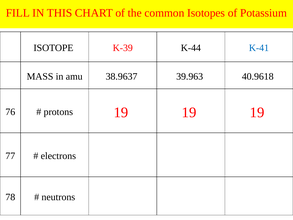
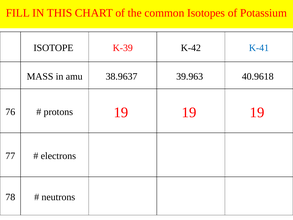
K-44: K-44 -> K-42 (191, 48)
